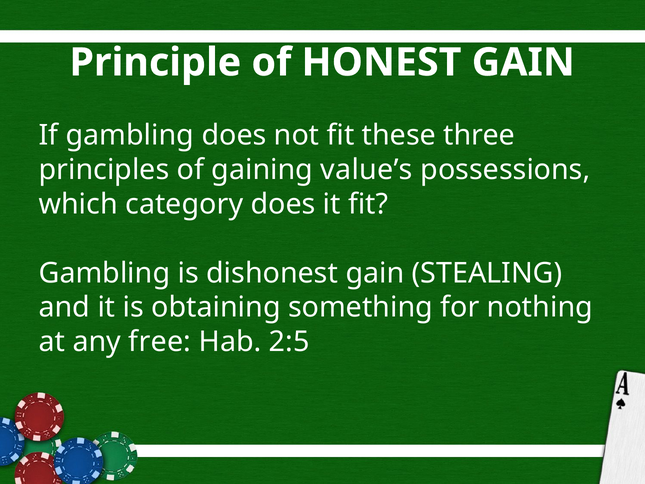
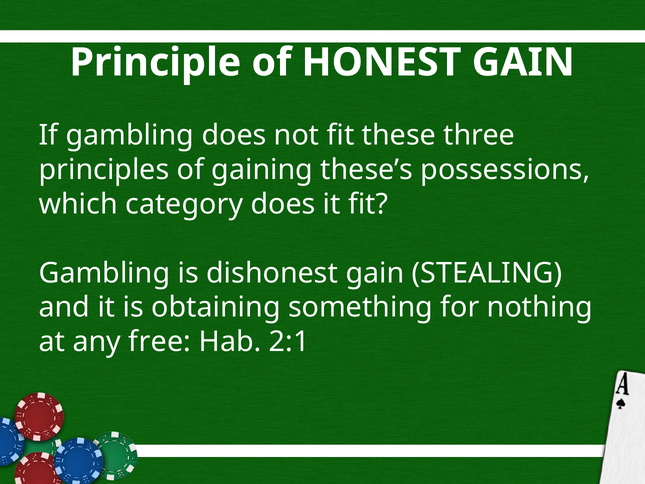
value’s: value’s -> these’s (367, 170)
2:5: 2:5 -> 2:1 (289, 342)
